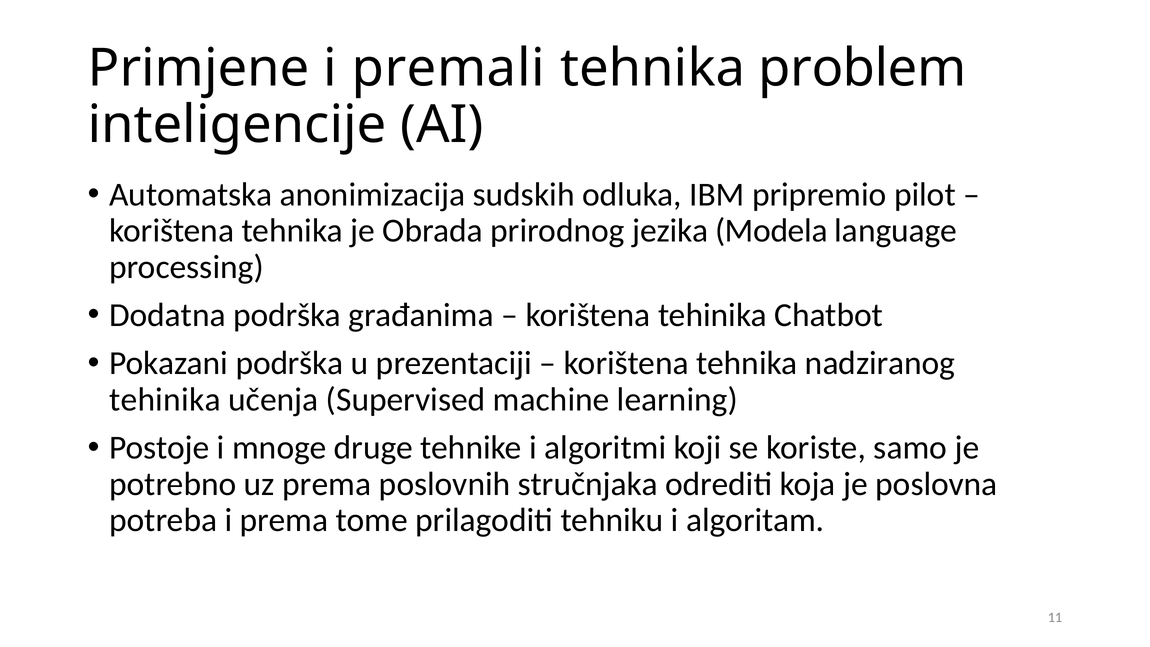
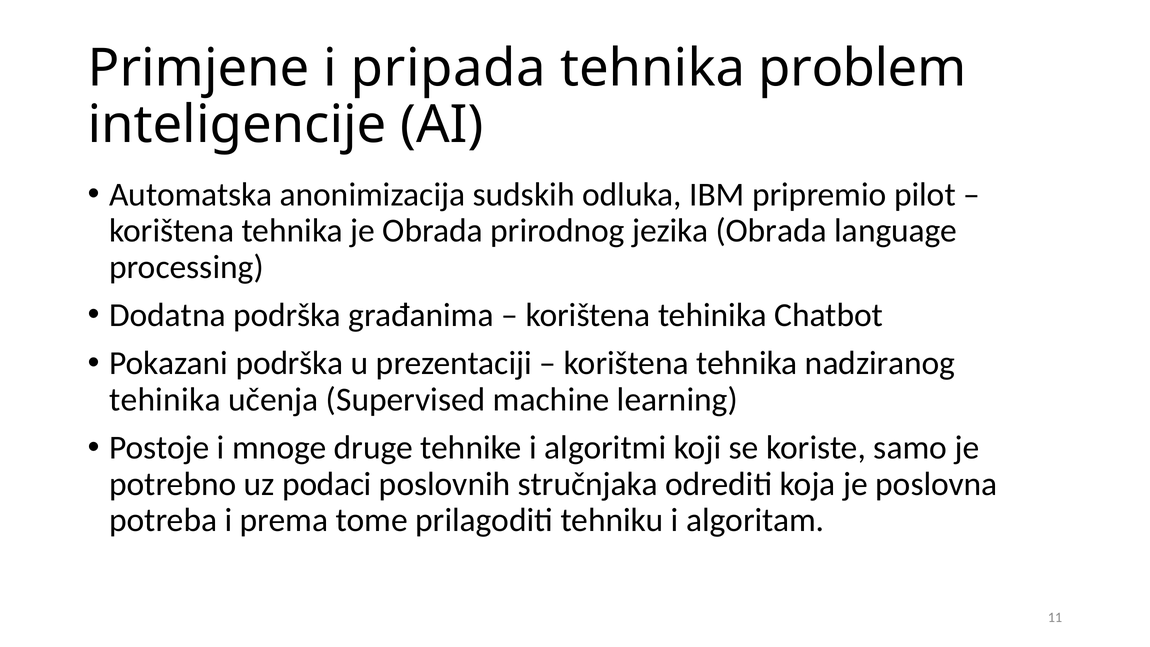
premali: premali -> pripada (448, 68)
jezika Modela: Modela -> Obrada (771, 231)
uz prema: prema -> podaci (327, 484)
